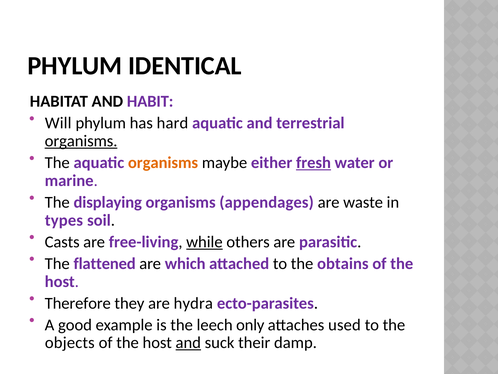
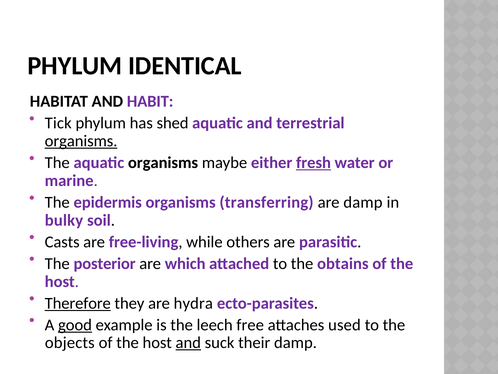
Will: Will -> Tick (58, 123)
hard: hard -> shed (173, 123)
organisms colour: orange -> black (163, 162)
displaying: displaying -> epidermis (108, 202)
appendages: appendages -> transferring (267, 202)
are waste: waste -> damp (363, 202)
types: types -> bulky (64, 220)
while underline: present -> none (204, 242)
flattened: flattened -> posterior (105, 263)
Therefore underline: none -> present (78, 303)
good underline: none -> present (75, 324)
only: only -> free (250, 324)
